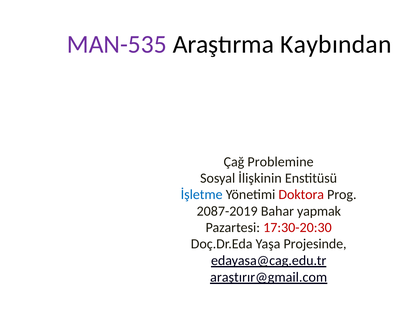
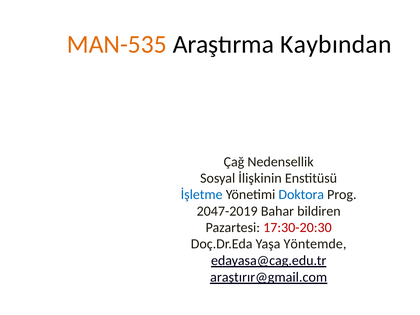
MAN-535 colour: purple -> orange (117, 44)
Problemine: Problemine -> Nedensellik (281, 162)
Doktora colour: red -> blue (301, 195)
2087-2019: 2087-2019 -> 2047-2019 (227, 211)
yapmak: yapmak -> bildiren (319, 211)
Projesinde: Projesinde -> Yöntemde (315, 244)
